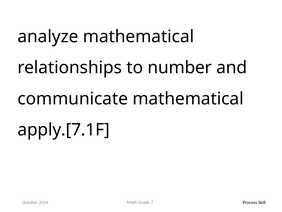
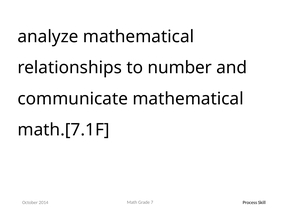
apply.[7.1F: apply.[7.1F -> math.[7.1F (64, 129)
